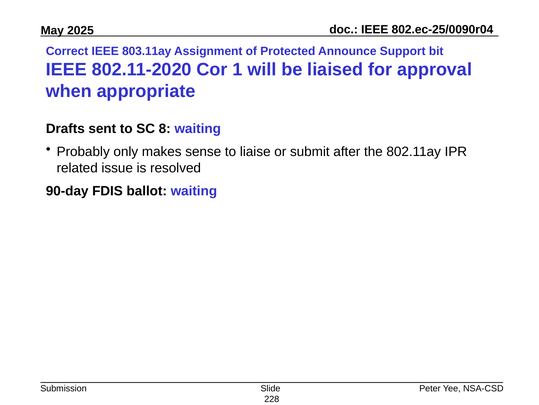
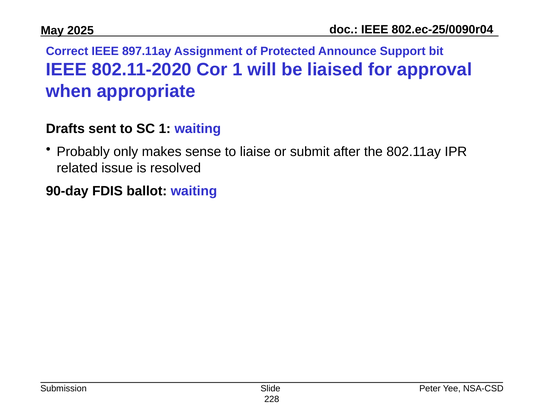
803.11ay: 803.11ay -> 897.11ay (147, 51)
SC 8: 8 -> 1 (165, 129)
